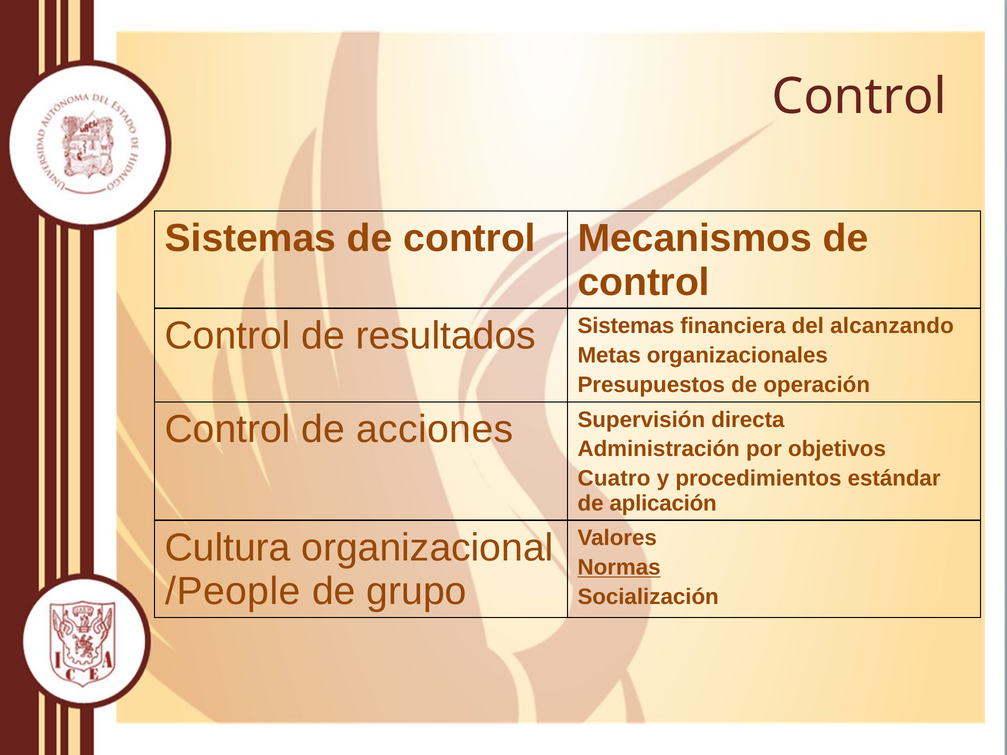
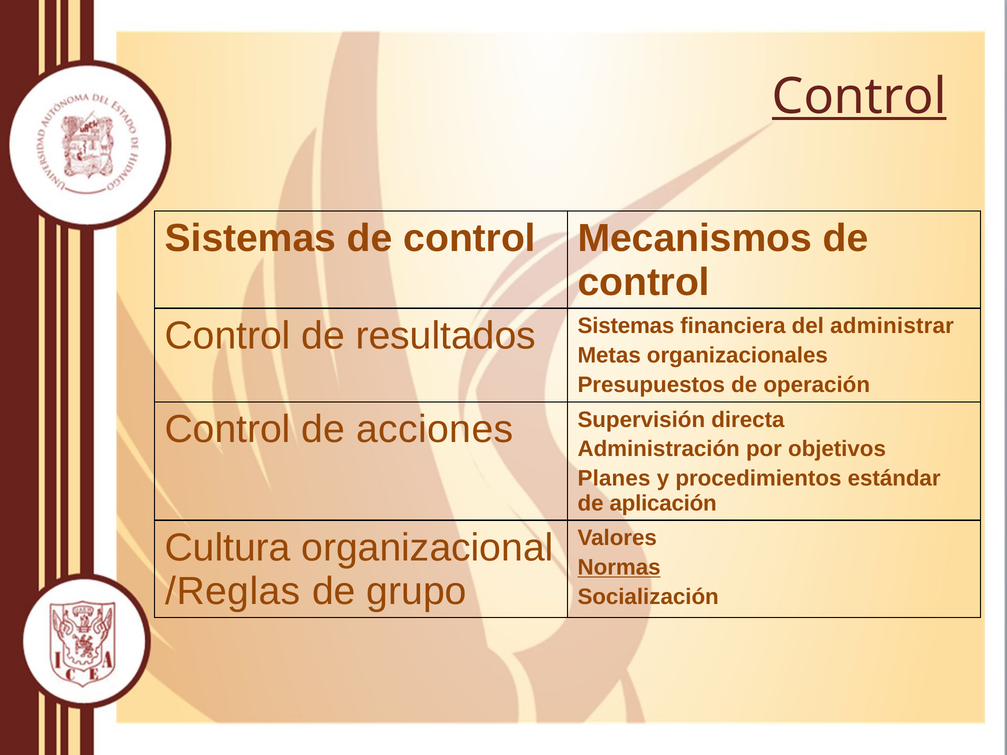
Control underline: none -> present (859, 97)
alcanzando: alcanzando -> administrar (892, 326)
Cuatro: Cuatro -> Planes (614, 478)
/People: /People -> /Reglas (233, 592)
